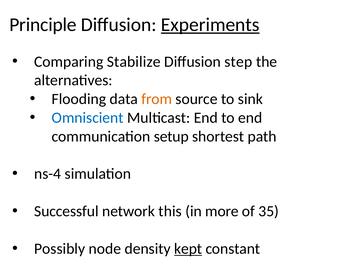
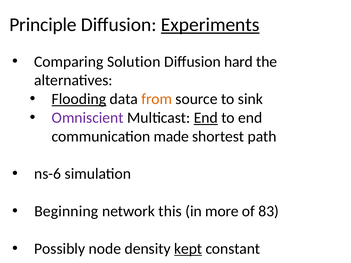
Stabilize: Stabilize -> Solution (134, 62)
step: step -> hard (238, 62)
Flooding underline: none -> present (79, 99)
Omniscient colour: blue -> purple (88, 118)
End underline: none -> present (206, 118)
setup: setup -> made (171, 137)
ns-4: ns-4 -> ns-6 (48, 174)
Successful: Successful -> Beginning (66, 211)
35: 35 -> 83 (269, 211)
